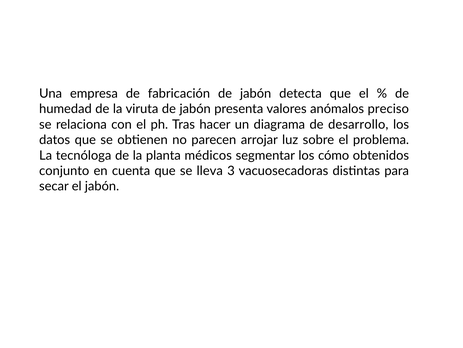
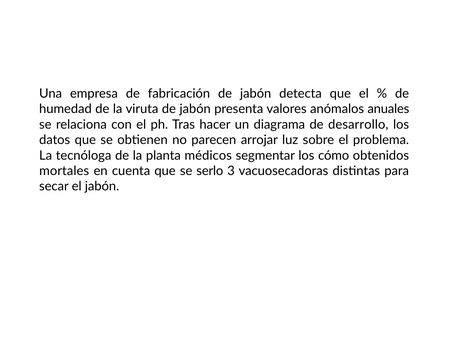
preciso: preciso -> anuales (388, 109)
conjunto: conjunto -> mortales (64, 171)
lleva: lleva -> serlo (210, 171)
